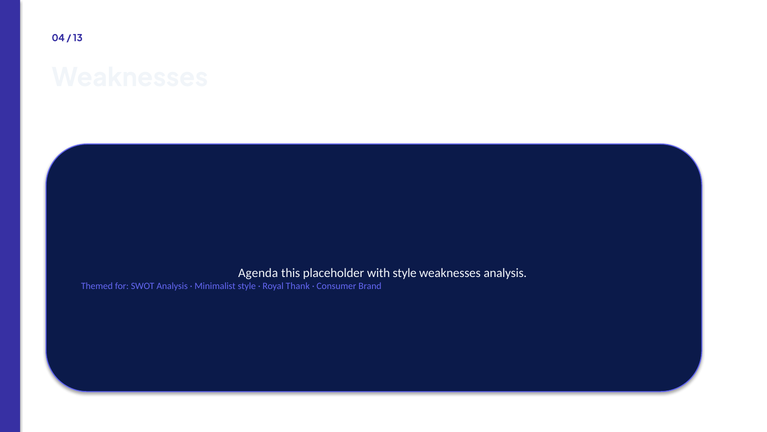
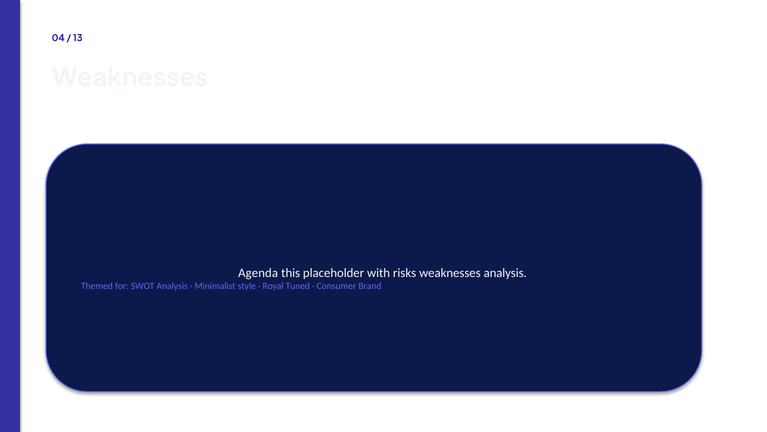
with style: style -> risks (405, 273)
Thank: Thank -> Tuned (298, 286)
